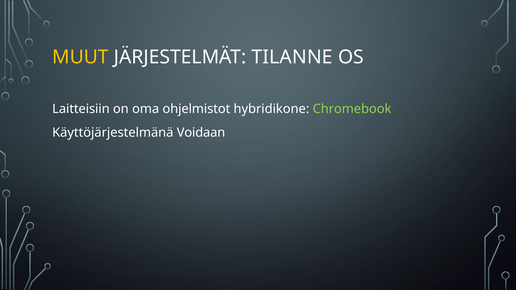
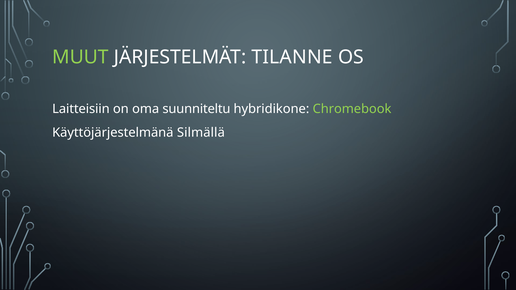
MUUT colour: yellow -> light green (80, 57)
ohjelmistot: ohjelmistot -> suunniteltu (196, 109)
Voidaan: Voidaan -> Silmällä (201, 133)
